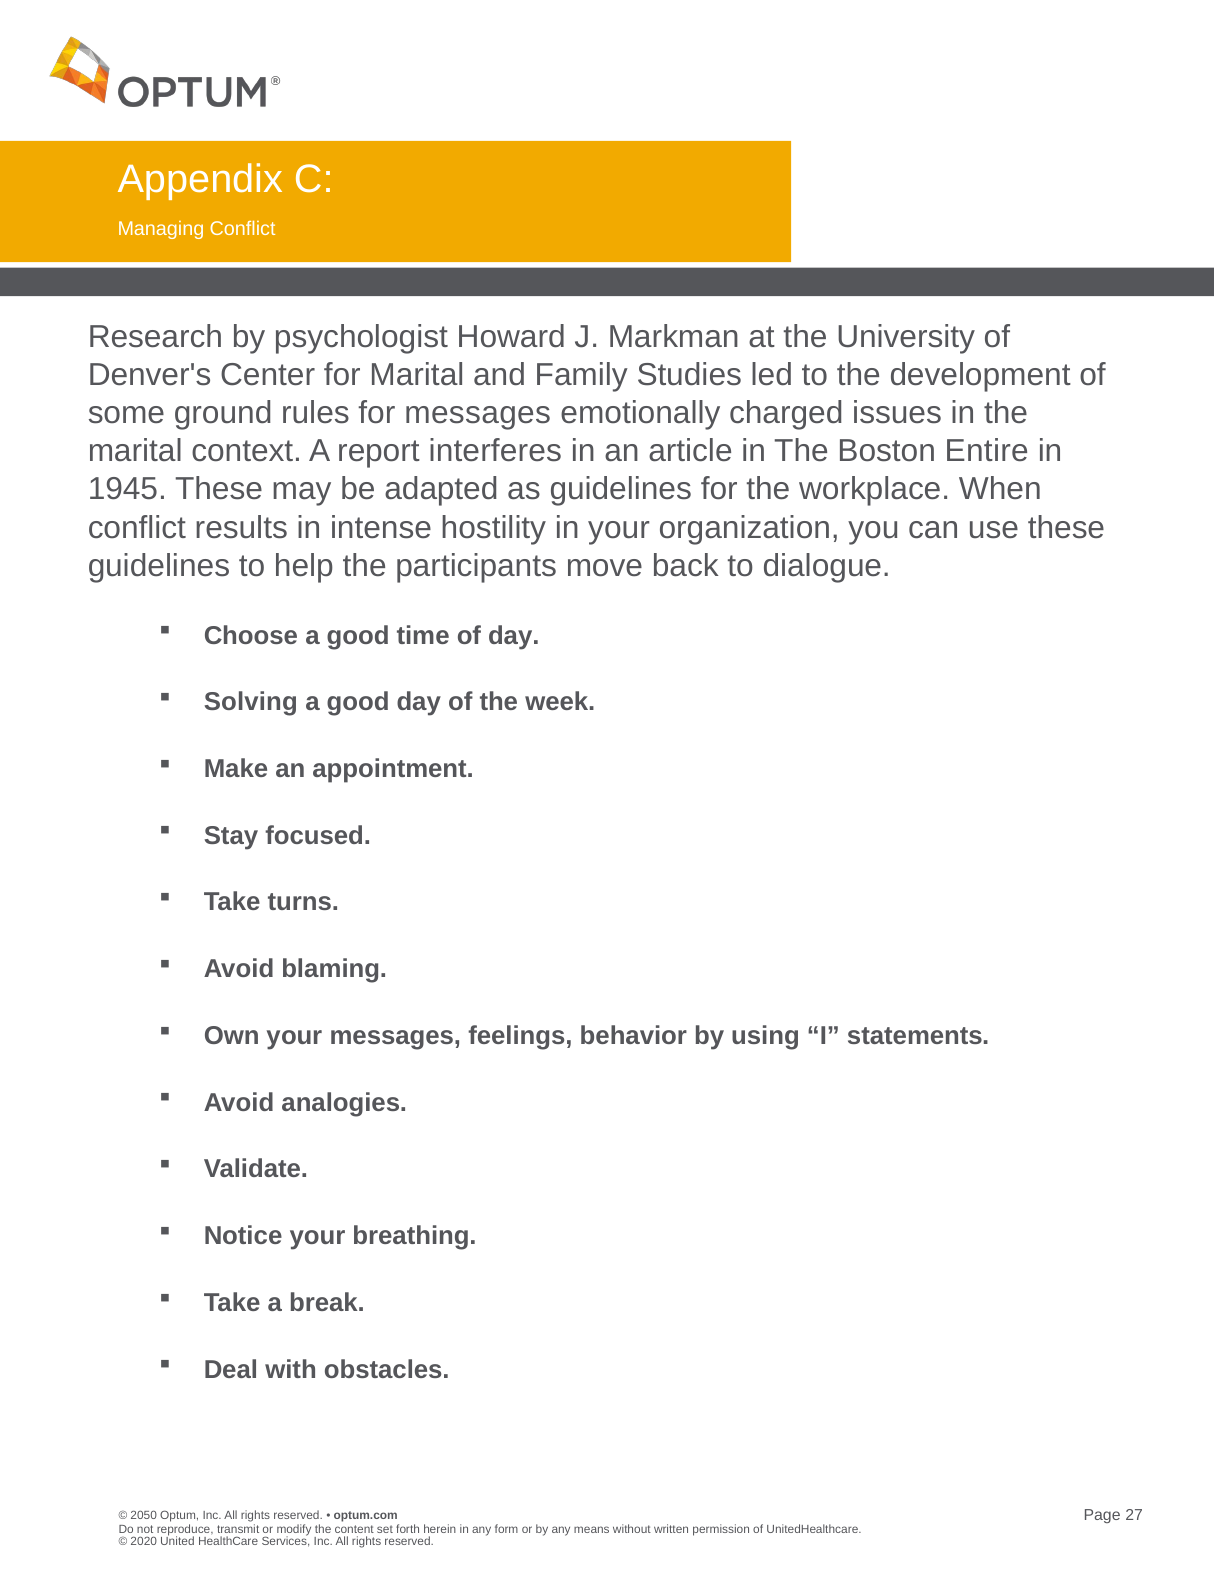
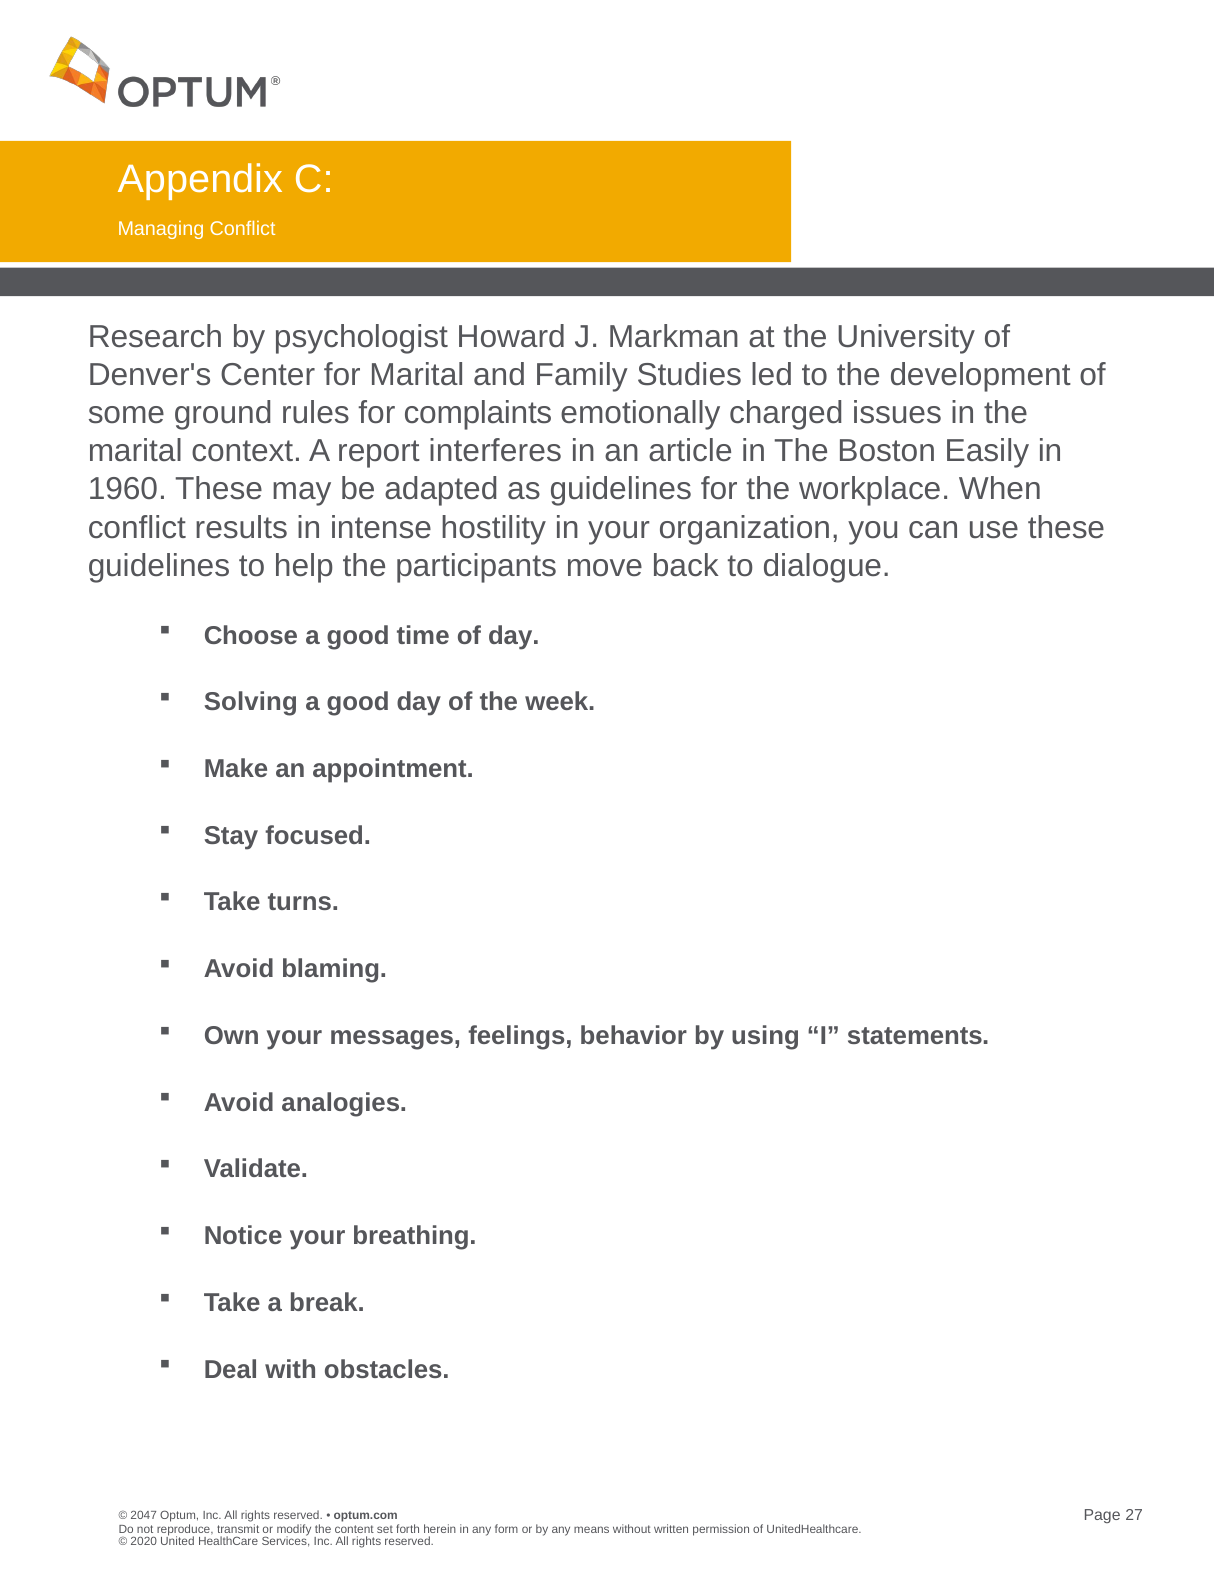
for messages: messages -> complaints (478, 413)
Entire: Entire -> Easily (987, 451)
1945: 1945 -> 1960 (127, 489)
2050: 2050 -> 2047 (144, 1515)
